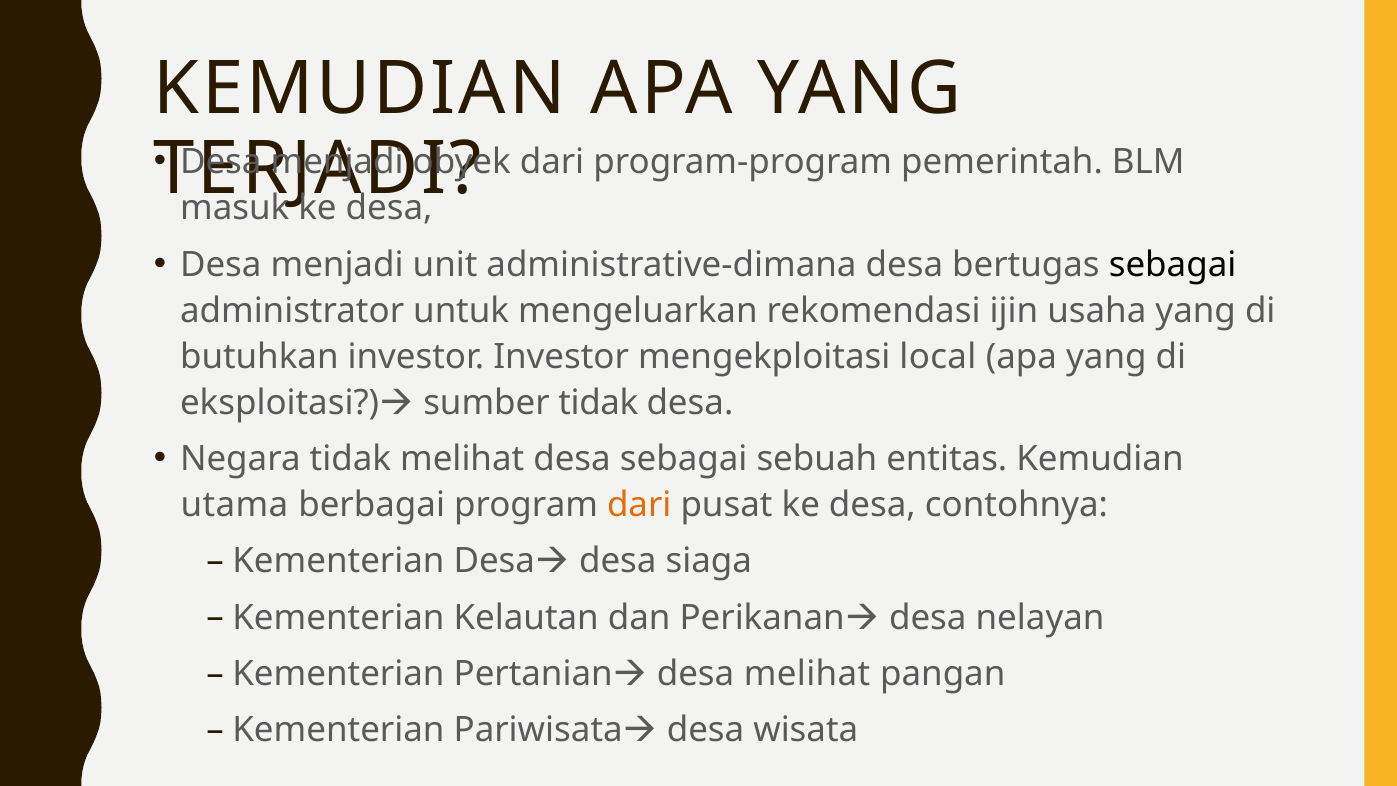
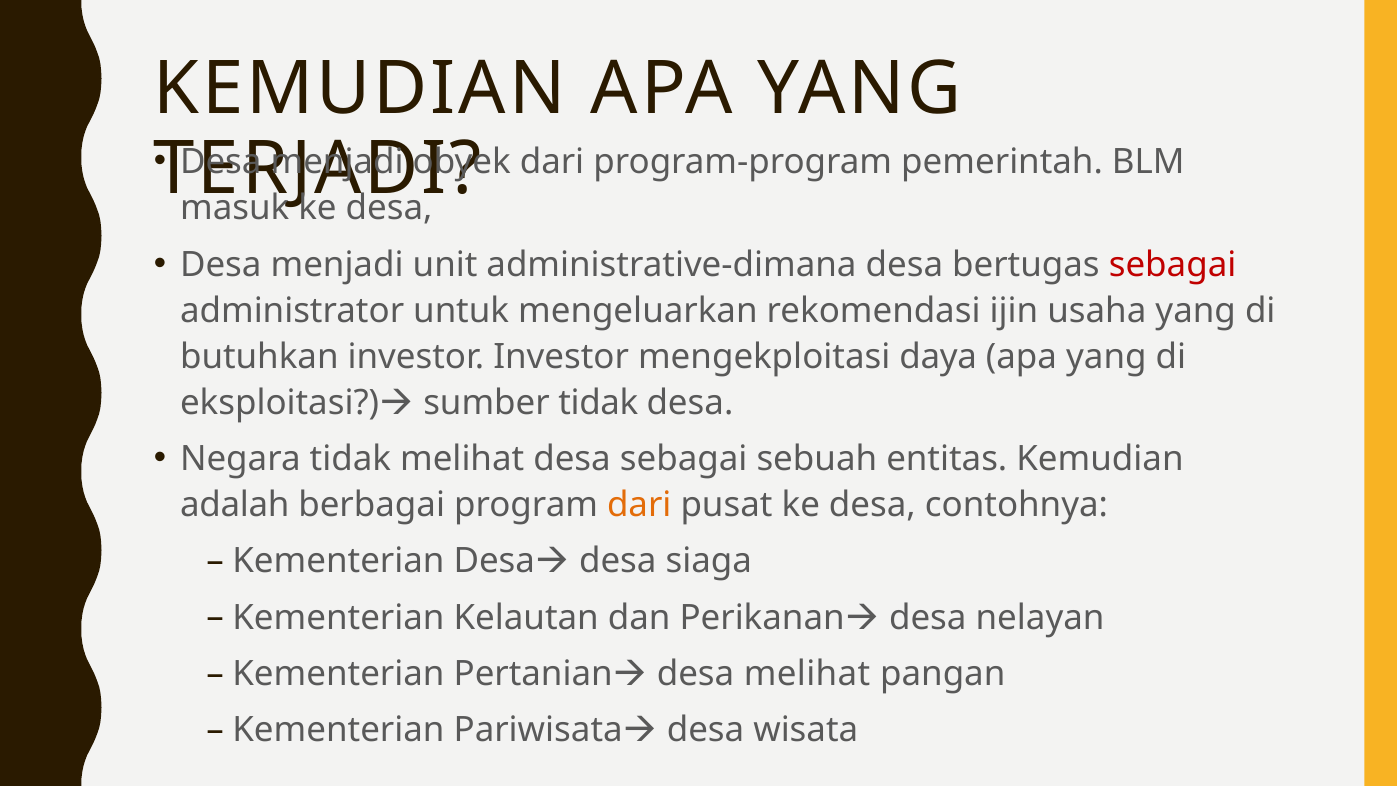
sebagai colour: black -> red (1173, 264)
local: local -> daya (938, 357)
utama: utama -> adalah (235, 505)
